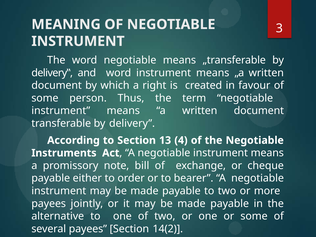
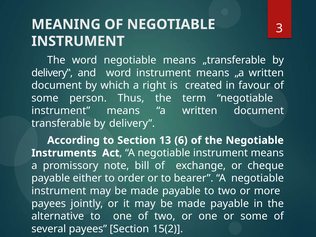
4: 4 -> 6 (181, 140)
14(2: 14(2 -> 15(2 (168, 229)
